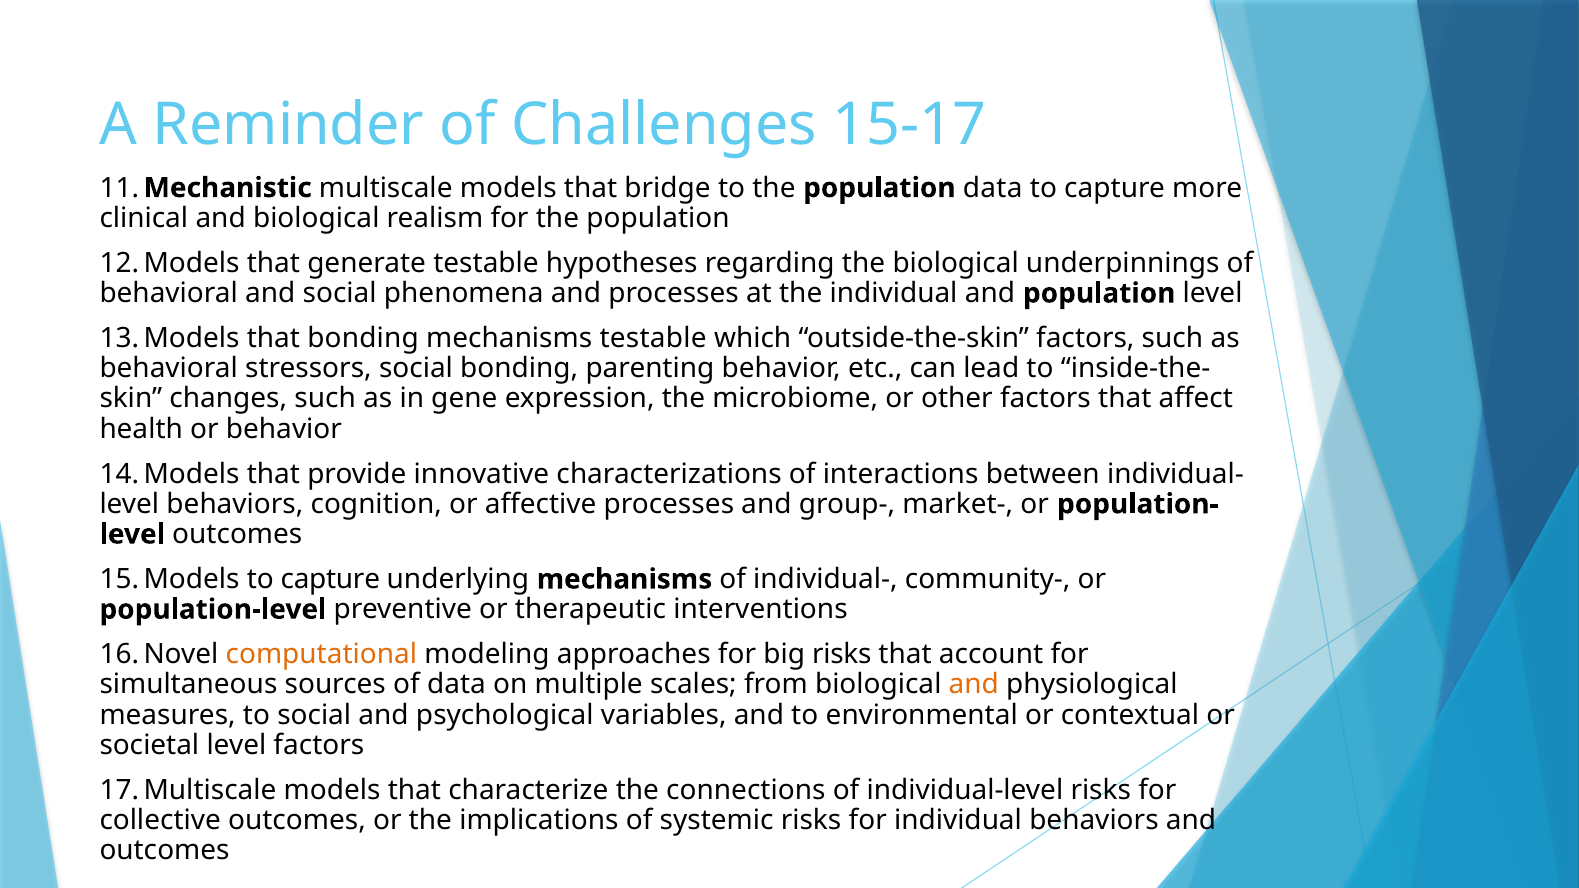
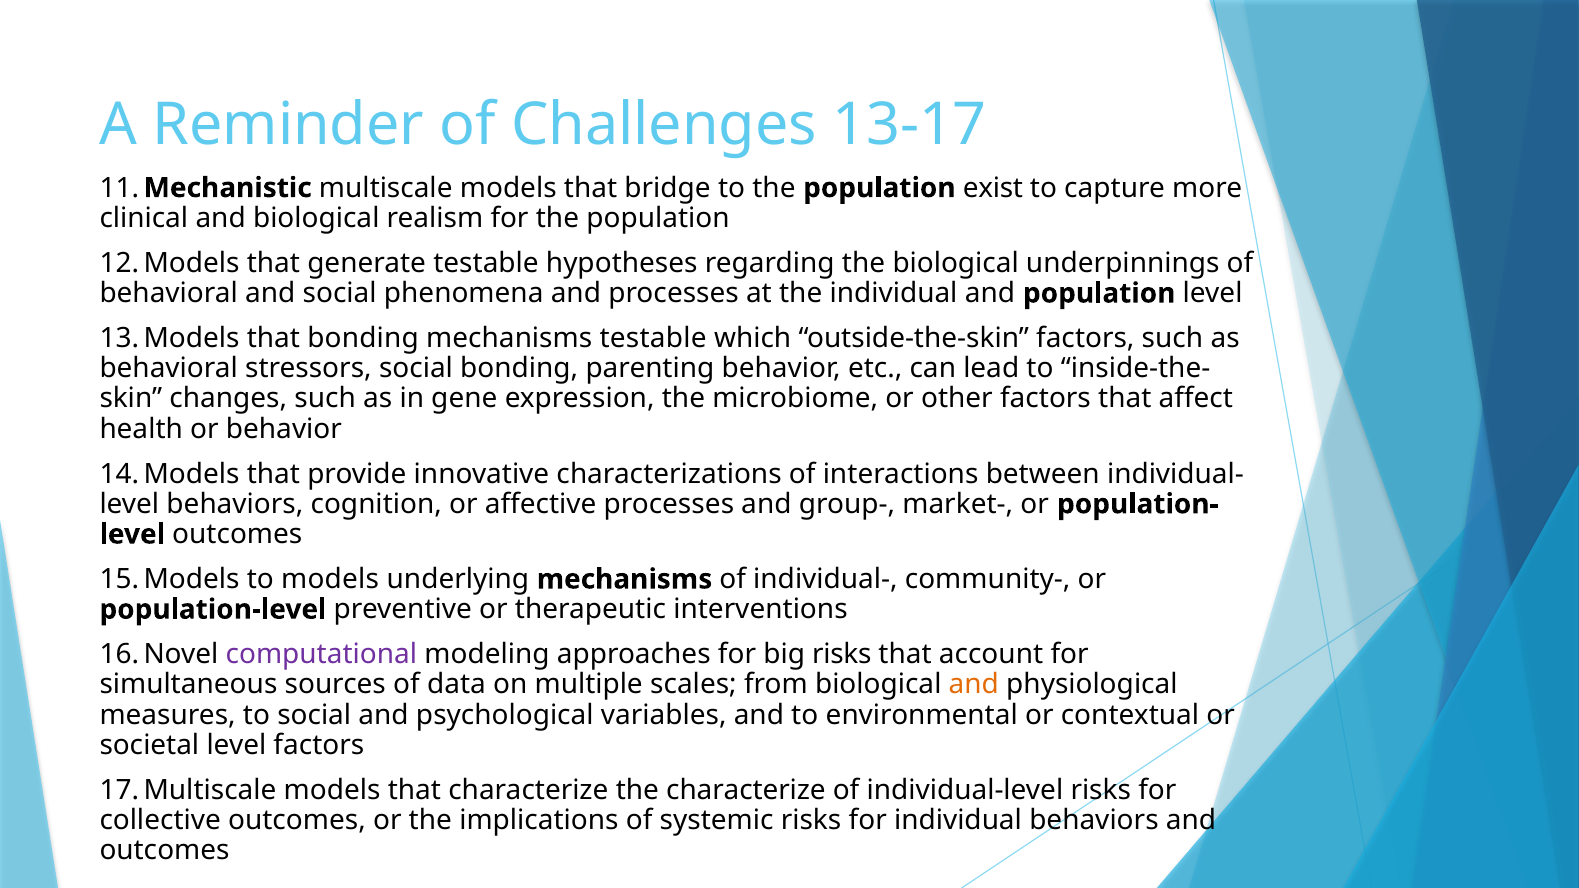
15-17: 15-17 -> 13-17 (910, 125)
population data: data -> exist (993, 188)
capture: capture -> models (330, 579)
computational colour: orange -> purple (321, 655)
the connections: connections -> characterize (746, 790)
